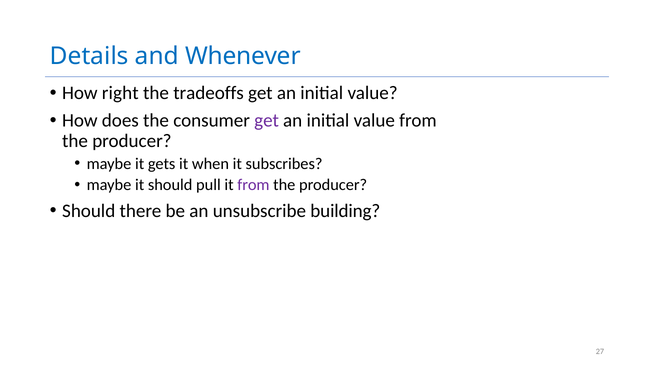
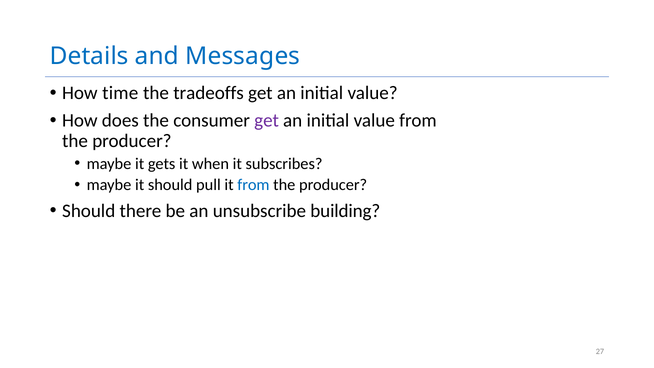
Whenever: Whenever -> Messages (243, 56)
right: right -> time (120, 93)
from colour: purple -> blue (253, 185)
